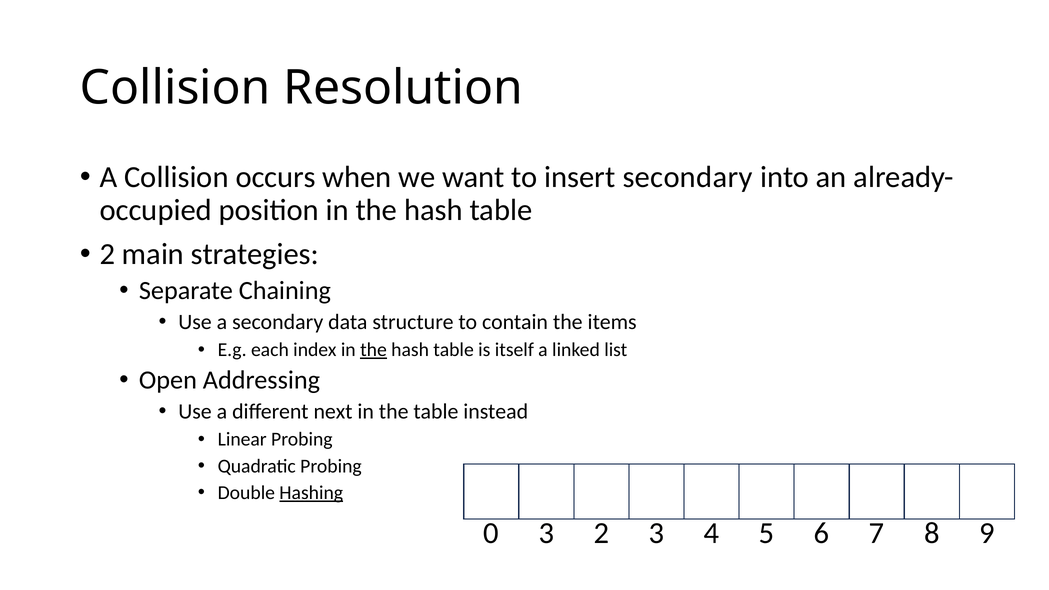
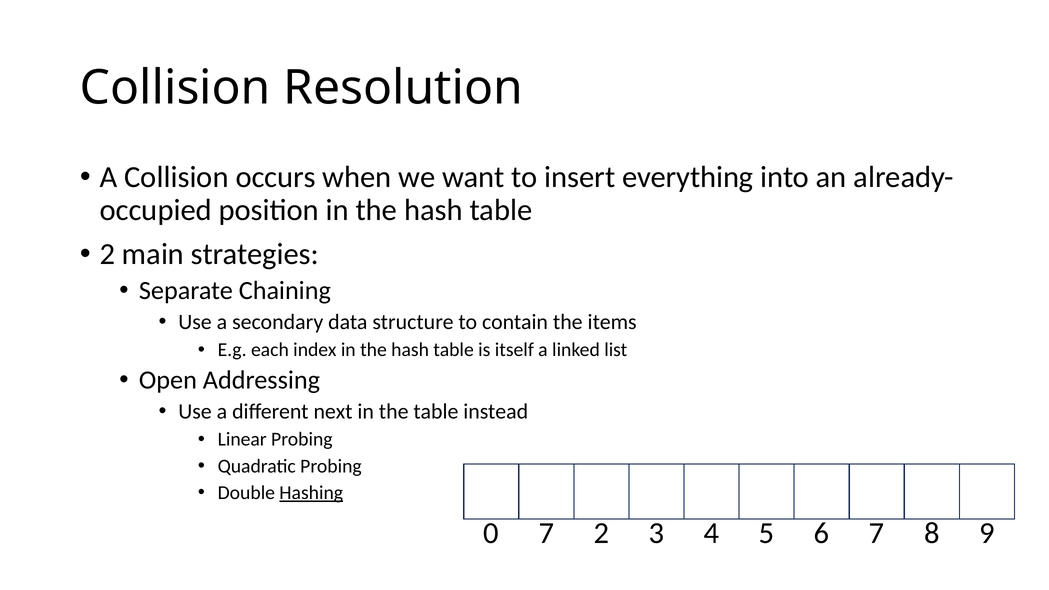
insert secondary: secondary -> everything (688, 177)
the underline: present -> none (373, 350)
0 3: 3 -> 7 (546, 533)
